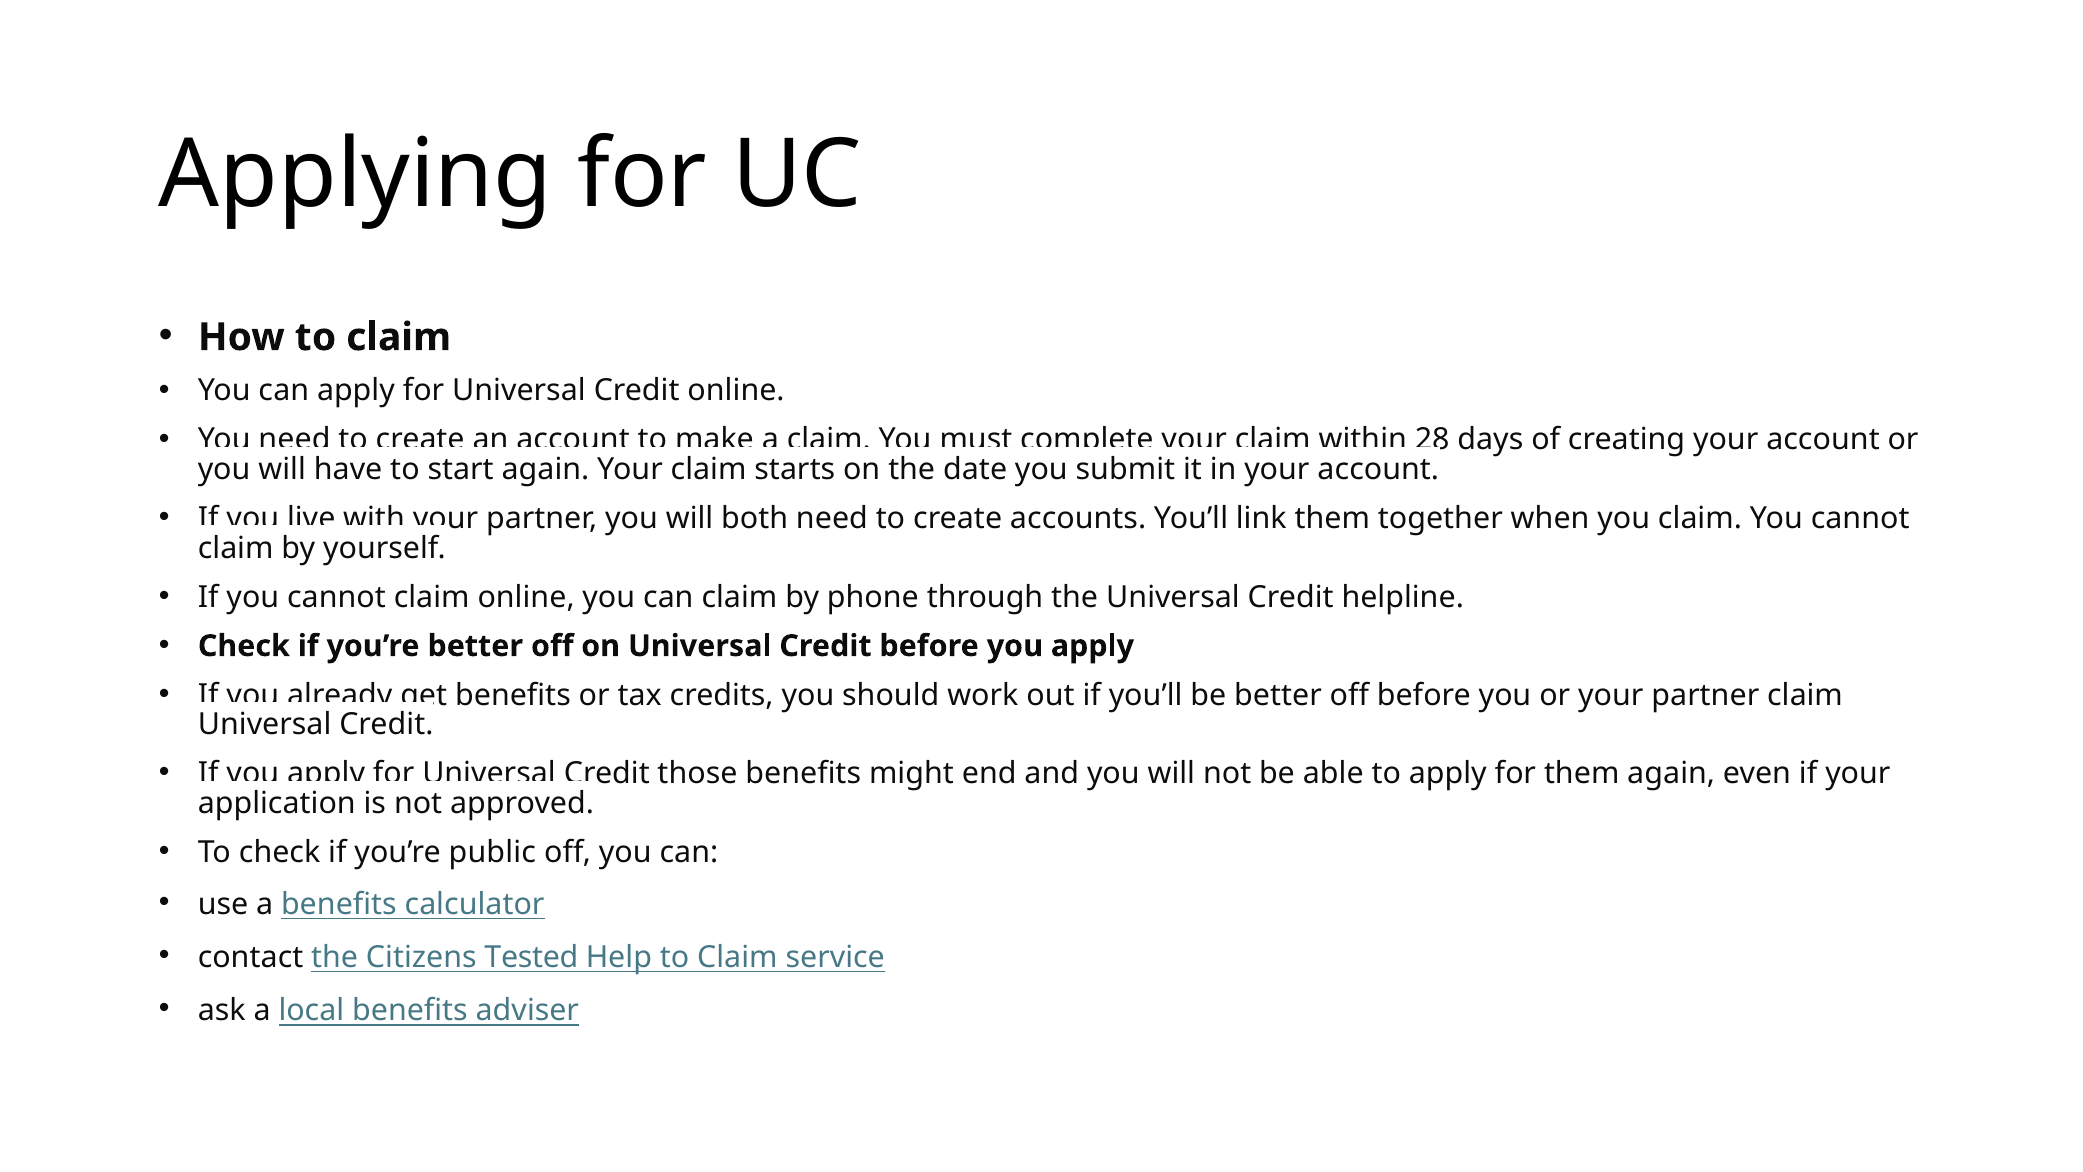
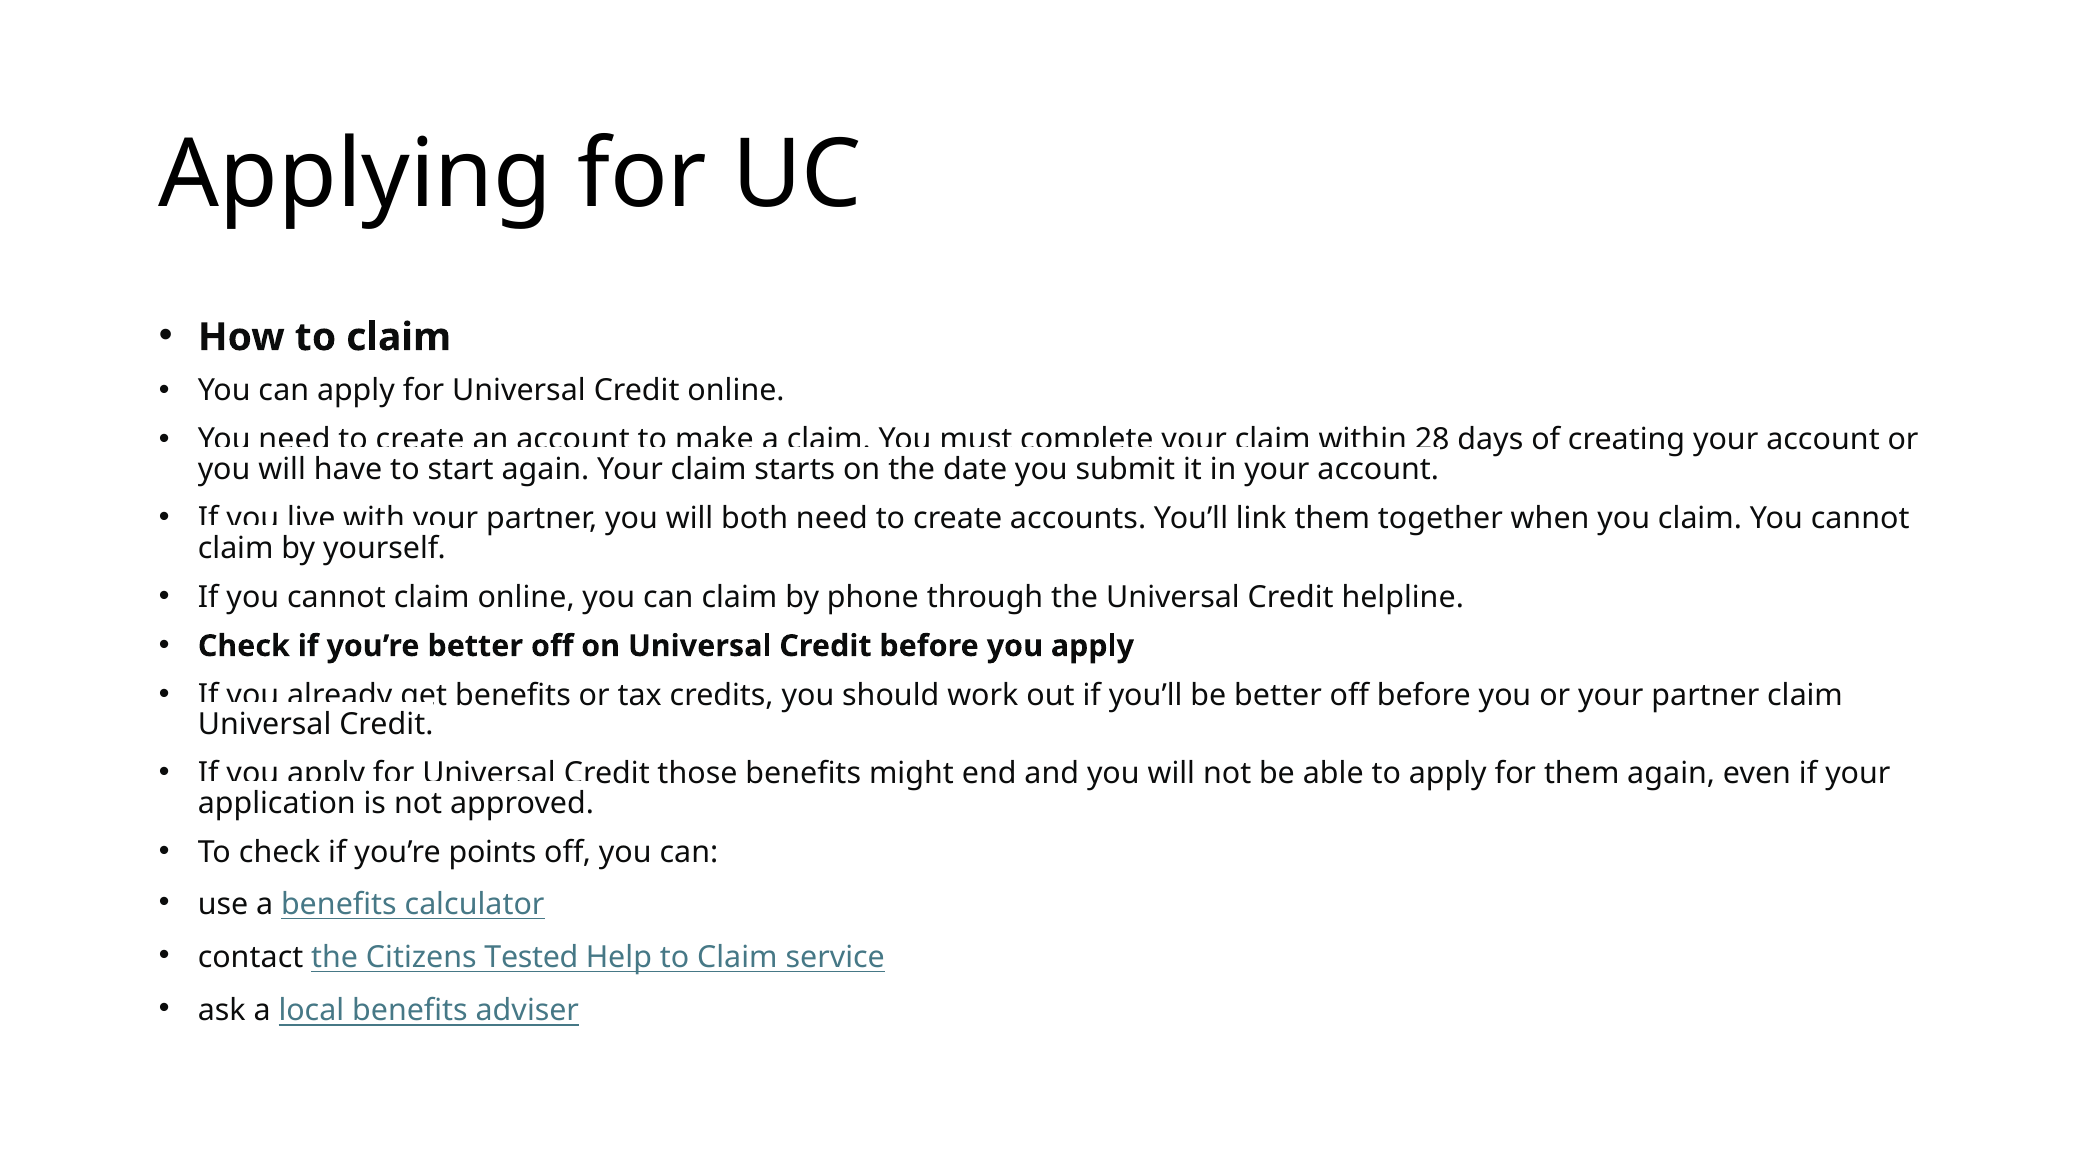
public: public -> points (493, 852)
